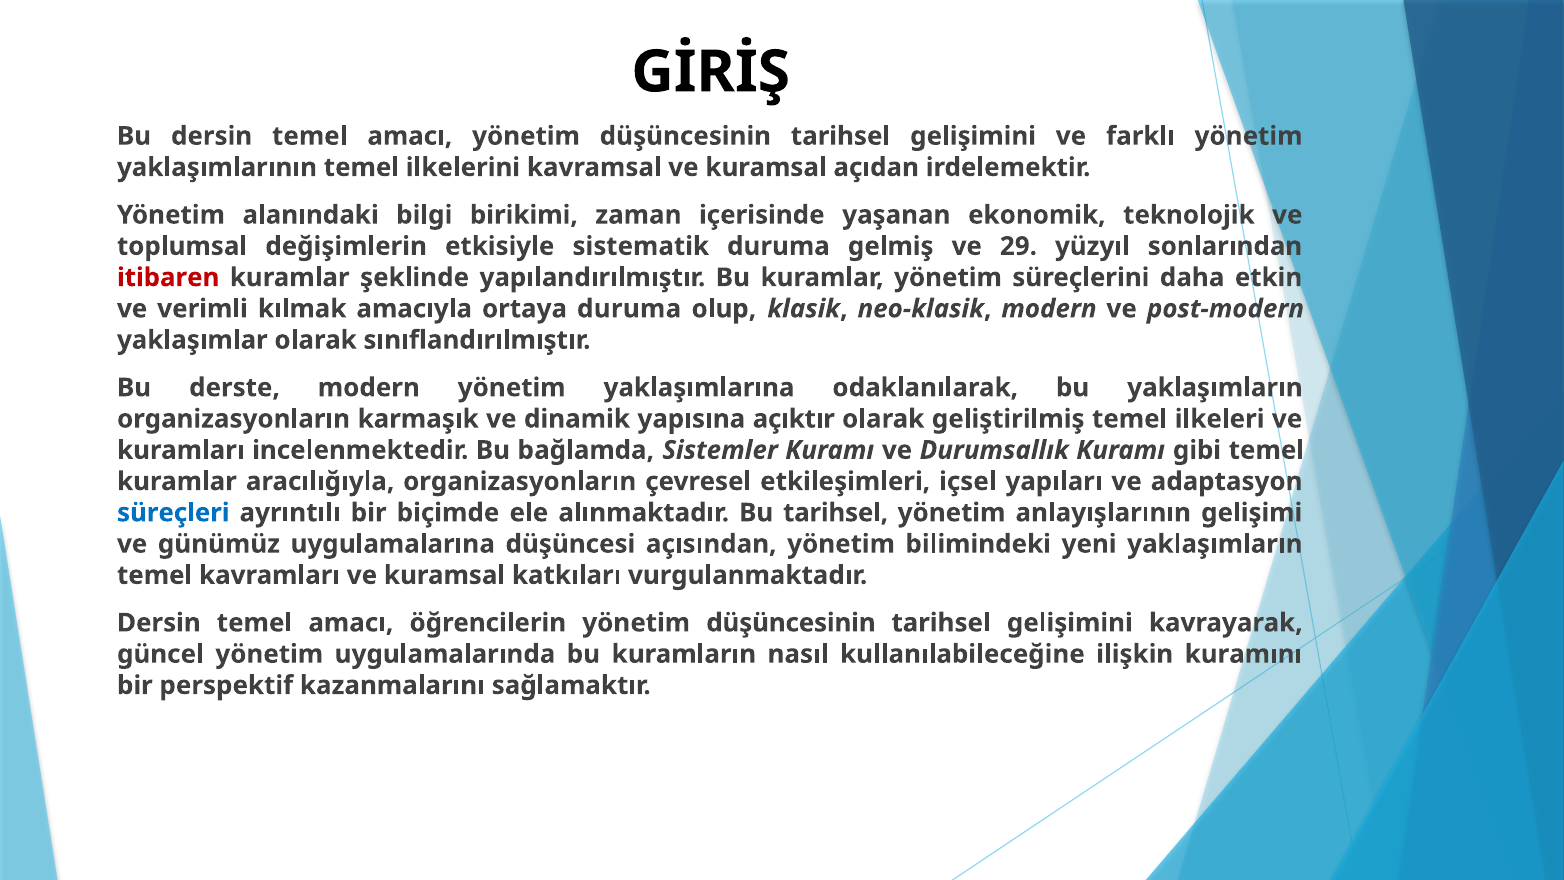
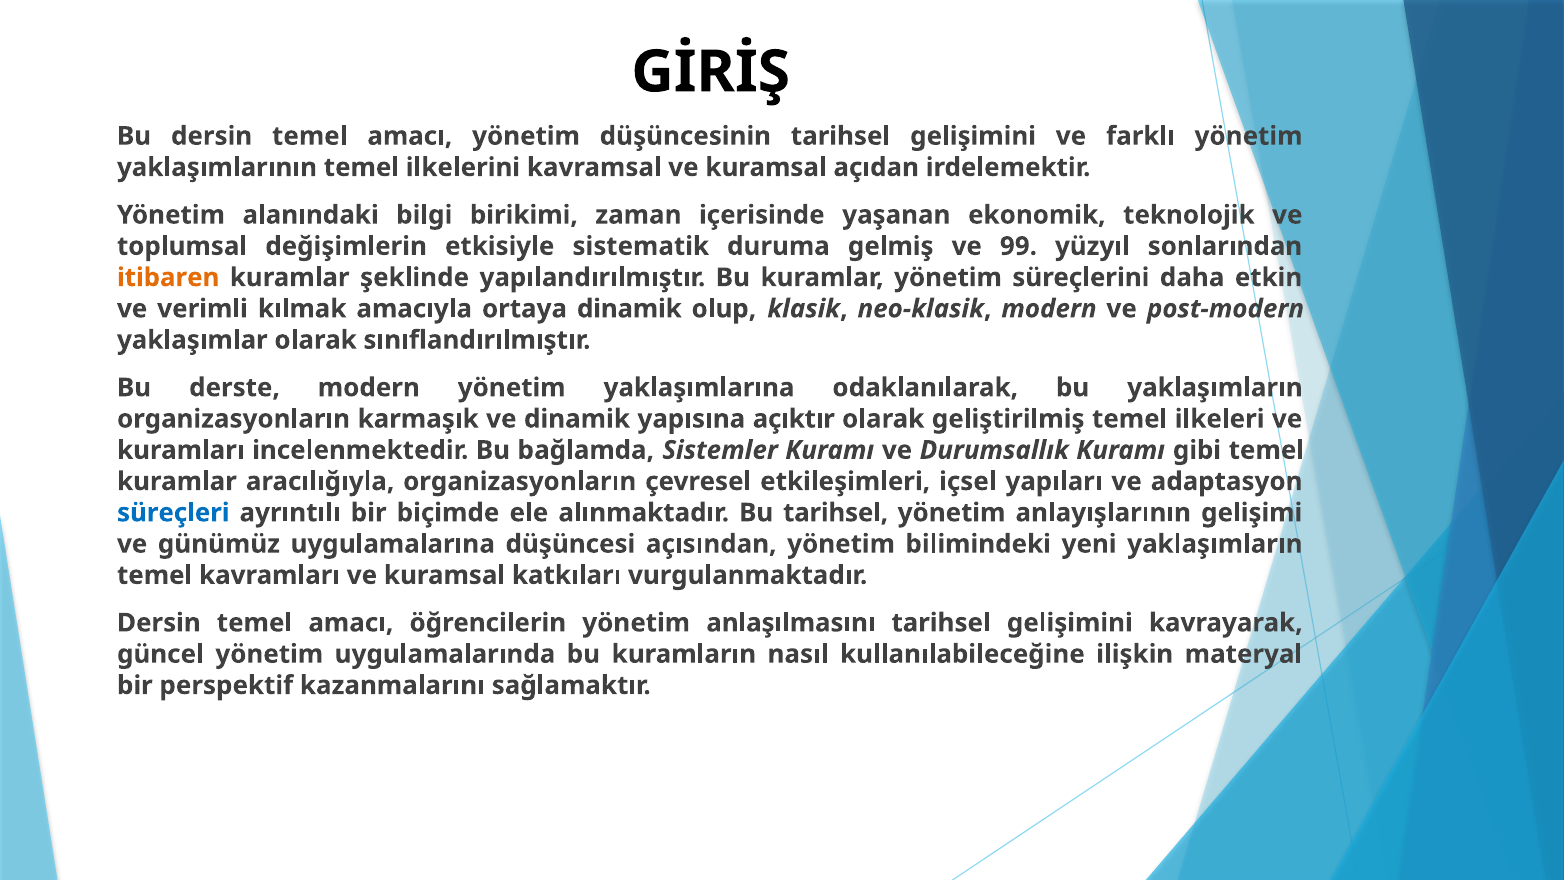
29: 29 -> 99 (1018, 246)
itibaren colour: red -> orange (168, 277)
ortaya duruma: duruma -> dinamik (629, 309)
öğrencilerin yönetim düşüncesinin: düşüncesinin -> anlaşılmasını (791, 623)
kuramını: kuramını -> materyal (1243, 654)
